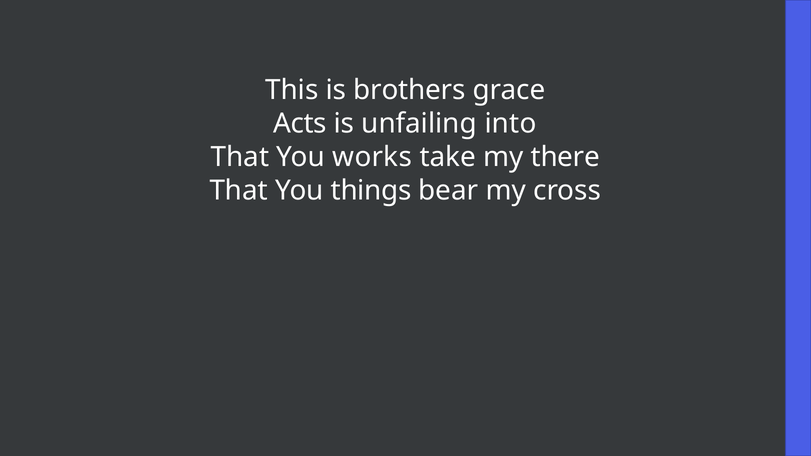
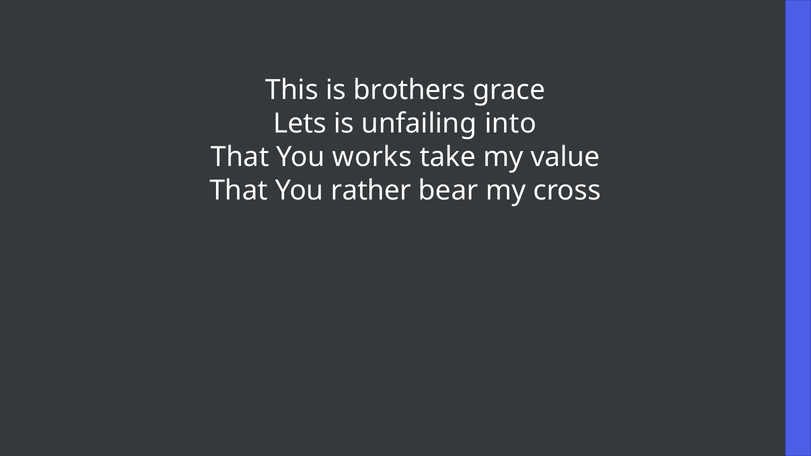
Acts: Acts -> Lets (300, 124)
there: there -> value (565, 157)
things: things -> rather (371, 190)
